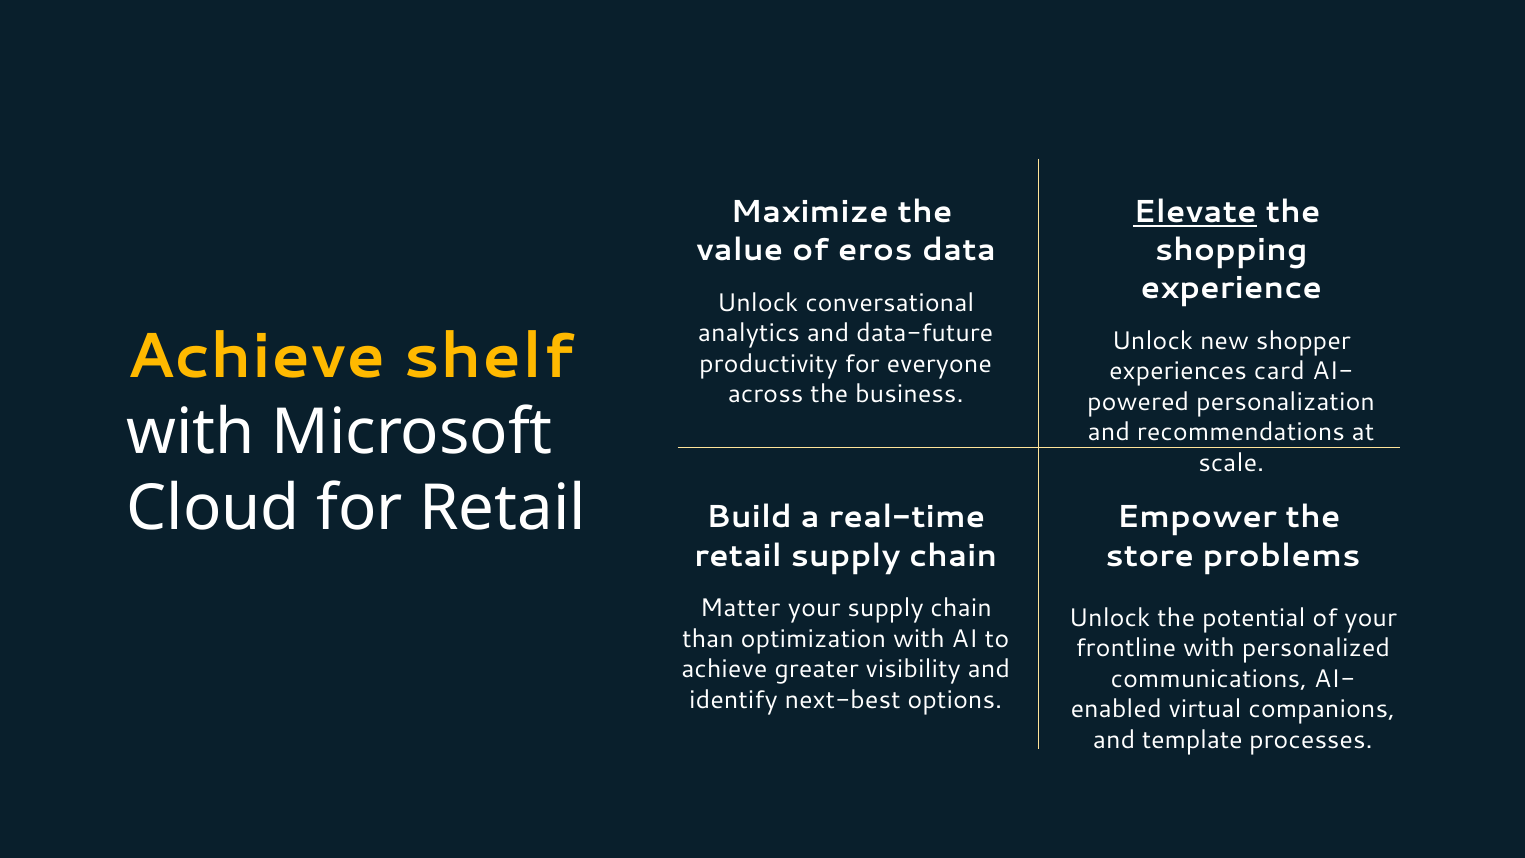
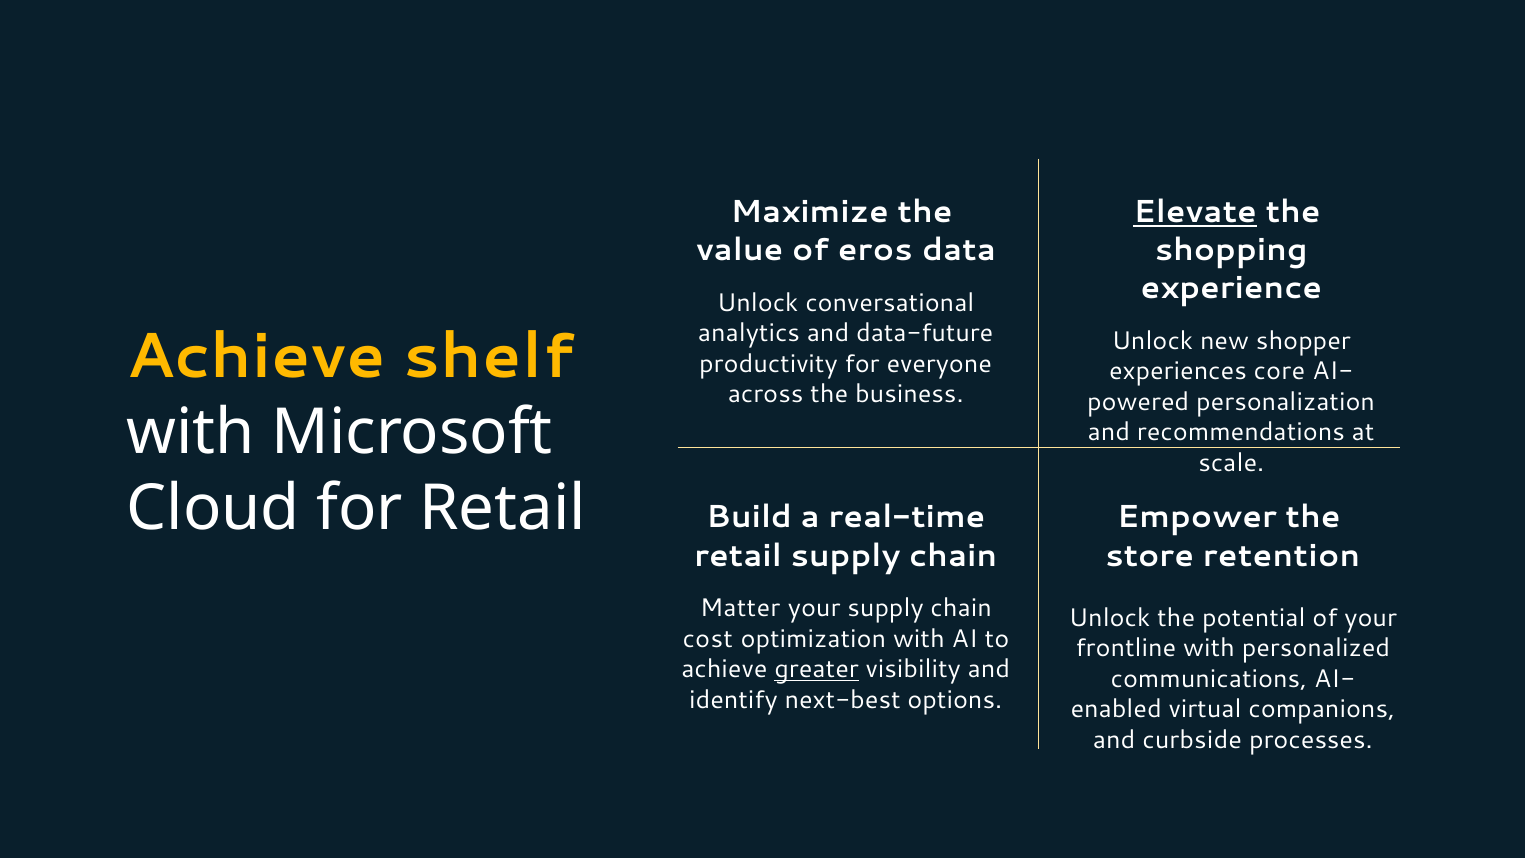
card: card -> core (1279, 372)
problems: problems -> retention (1282, 555)
than: than -> cost (708, 639)
greater underline: none -> present (817, 669)
template: template -> curbside (1192, 740)
